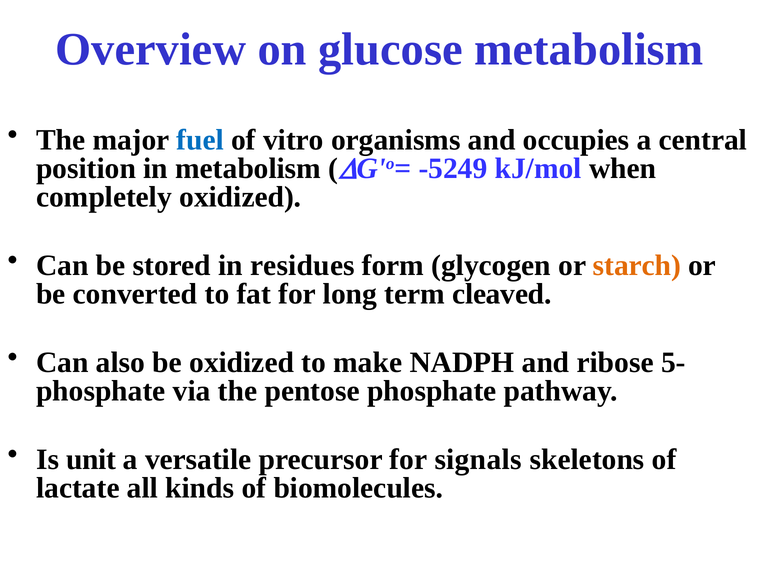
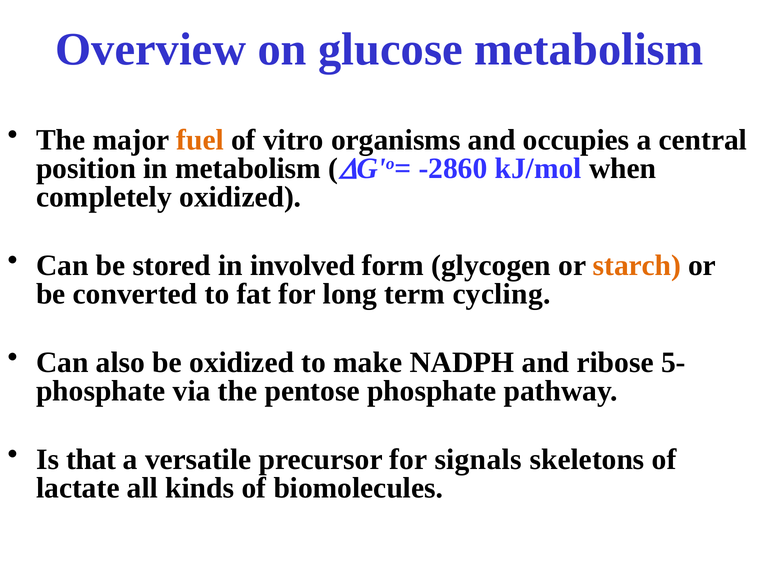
fuel colour: blue -> orange (200, 140)
-5249: -5249 -> -2860 (453, 169)
residues: residues -> involved (303, 266)
cleaved: cleaved -> cycling (502, 294)
unit: unit -> that (91, 460)
